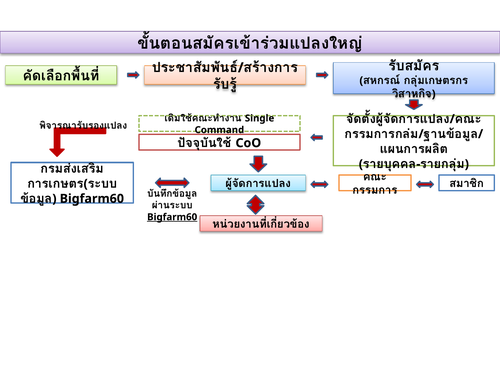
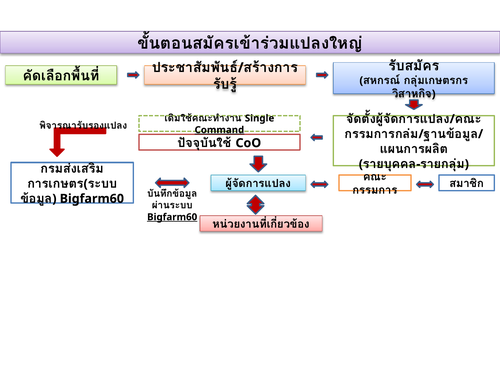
Command underline: none -> present (219, 130)
